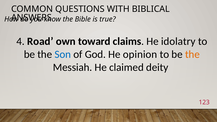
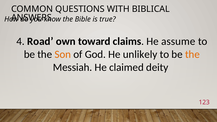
idolatry: idolatry -> assume (178, 41)
Son colour: blue -> orange (63, 54)
opinion: opinion -> unlikely (140, 54)
